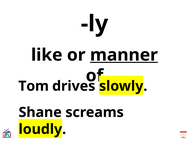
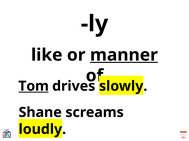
Tom underline: none -> present (34, 87)
